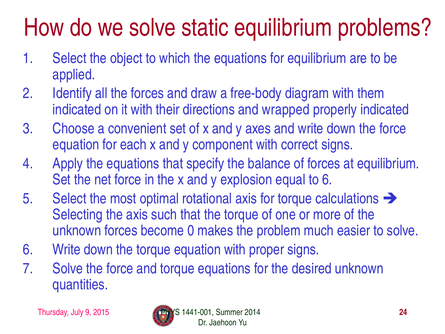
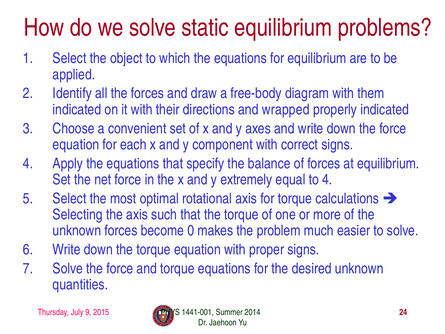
explosion: explosion -> extremely (246, 179)
to 6: 6 -> 4 (327, 179)
